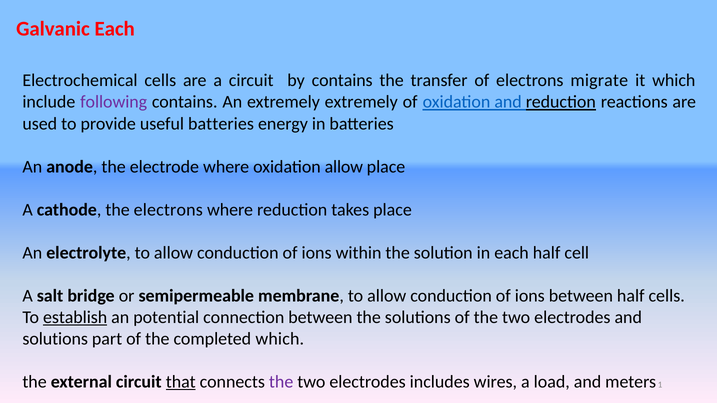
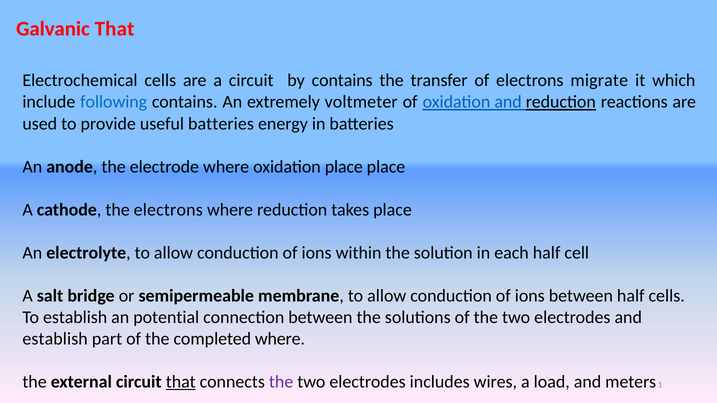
Galvanic Each: Each -> That (115, 29)
following colour: purple -> blue (114, 102)
extremely extremely: extremely -> voltmeter (361, 102)
oxidation allow: allow -> place (344, 167)
establish underline: present -> none (75, 318)
solutions: solutions -> establish (55, 339)
completed which: which -> where (280, 339)
